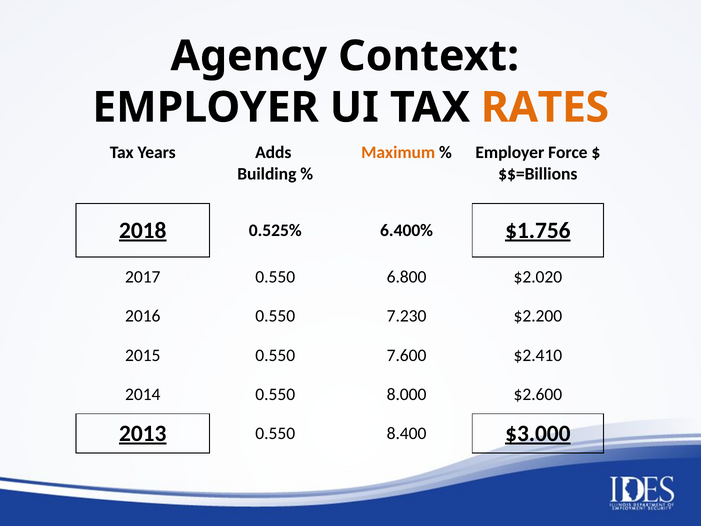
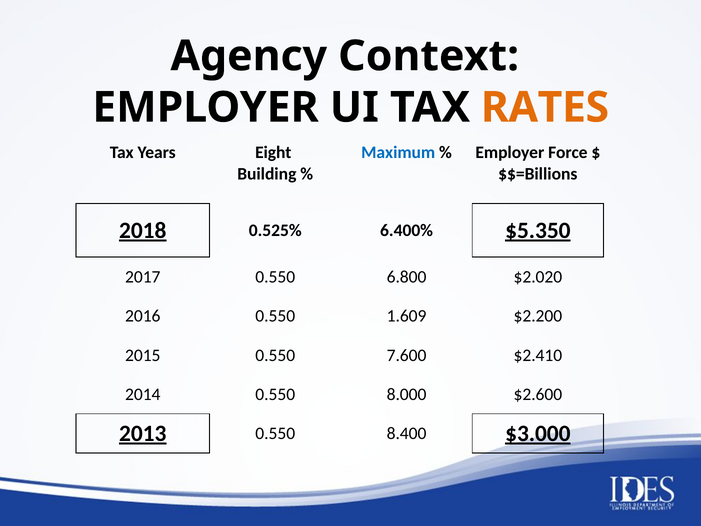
Adds: Adds -> Eight (273, 152)
Maximum colour: orange -> blue (398, 152)
$1.756: $1.756 -> $5.350 (538, 230)
7.230: 7.230 -> 1.609 (407, 316)
